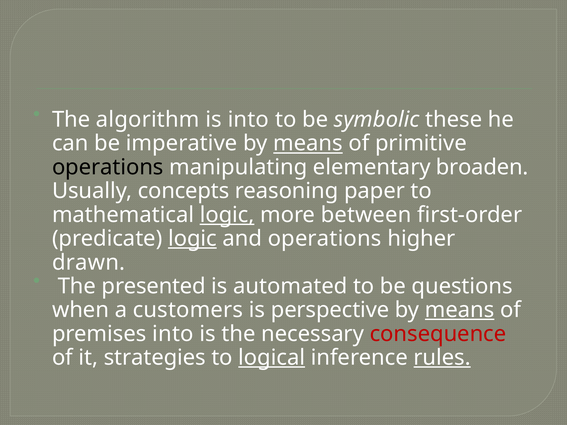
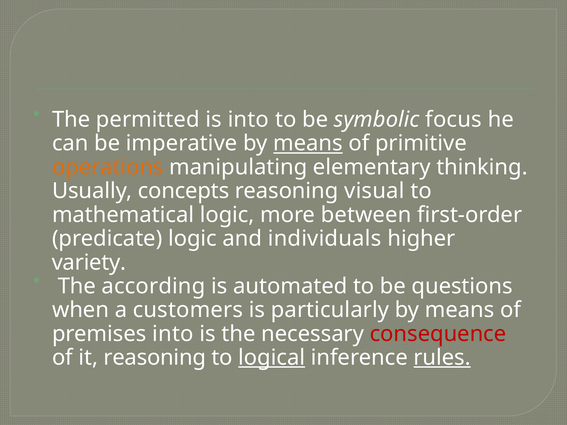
algorithm: algorithm -> permitted (148, 120)
these: these -> focus (454, 120)
operations colour: black -> orange (108, 167)
broaden: broaden -> thinking (482, 167)
paper: paper -> visual (374, 191)
logic underline: present -> none (227, 215)
logic underline: present -> none (192, 239)
and operations: operations -> individuals (325, 239)
drawn: drawn -> variety (89, 263)
presented: presented -> according (153, 286)
perspective: perspective -> particularly (330, 310)
means underline: present -> none (460, 310)
it strategies: strategies -> reasoning (155, 358)
